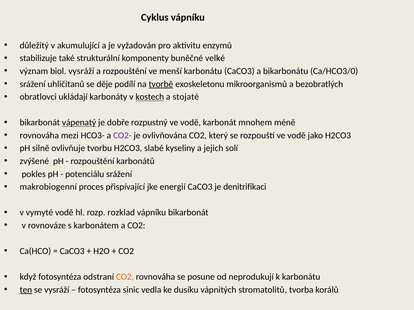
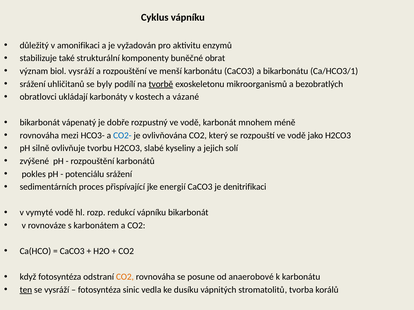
akumulující: akumulující -> amonifikaci (78, 46)
velké: velké -> obrat (215, 58)
Ca/HCO3/0: Ca/HCO3/0 -> Ca/HCO3/1 (334, 71)
děje: děje -> byly (104, 84)
kostech underline: present -> none (150, 97)
stojaté: stojaté -> vázané (186, 97)
vápenatý underline: present -> none (79, 123)
CO2- colour: purple -> blue (122, 136)
makrobiogenní: makrobiogenní -> sedimentárních (48, 187)
rozklad: rozklad -> redukcí (121, 213)
neprodukují: neprodukují -> anaerobové (251, 277)
